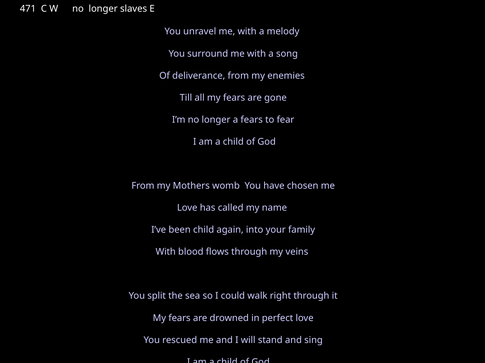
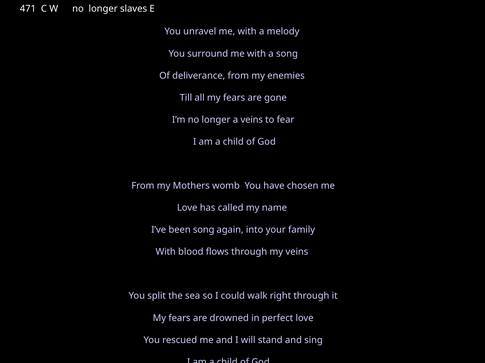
a fears: fears -> veins (252, 120)
been child: child -> song (204, 230)
